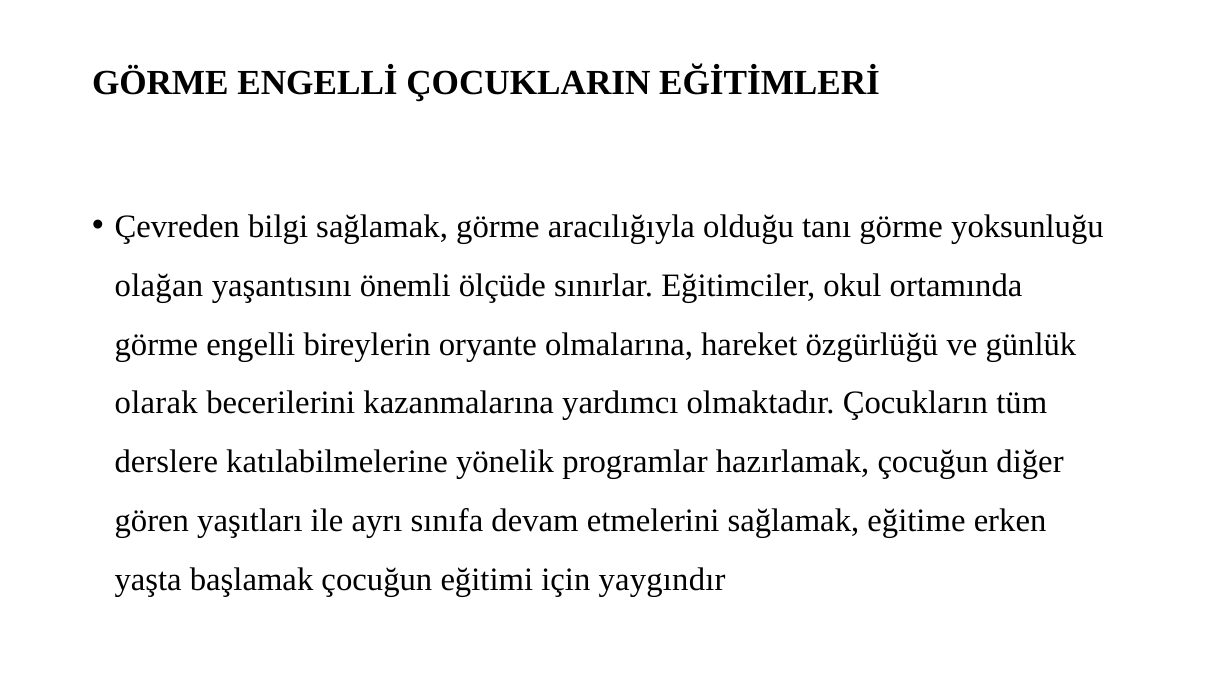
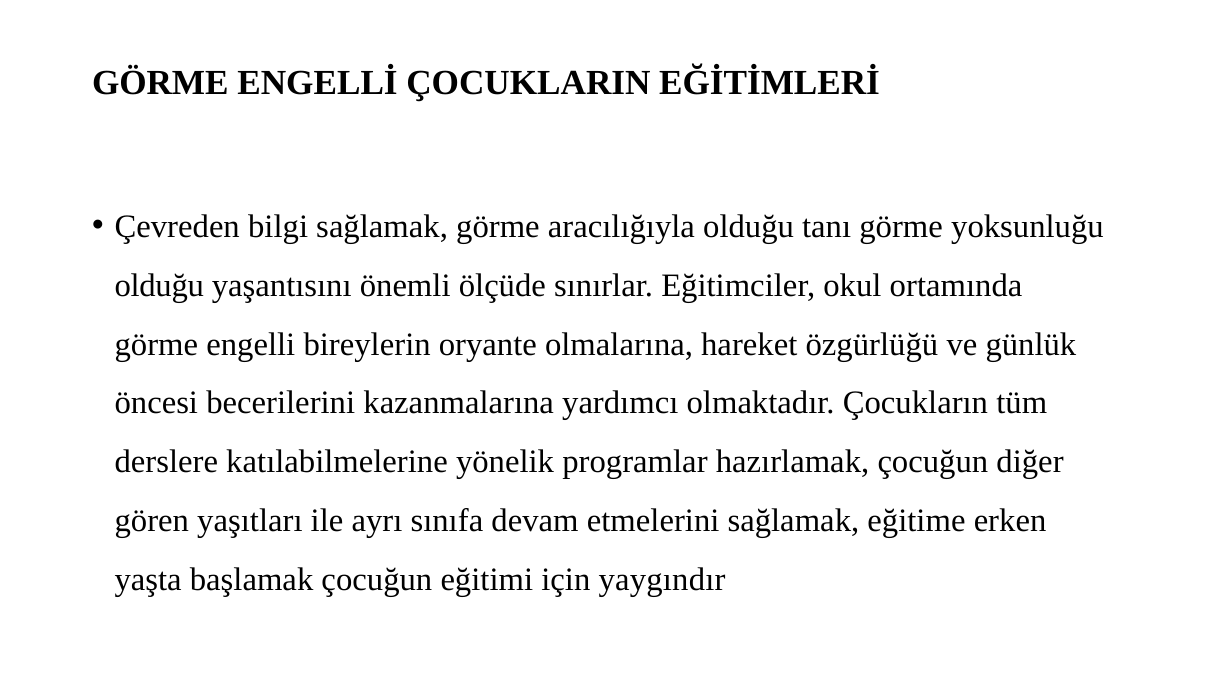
olağan: olağan -> olduğu (159, 286)
olarak: olarak -> öncesi (156, 403)
